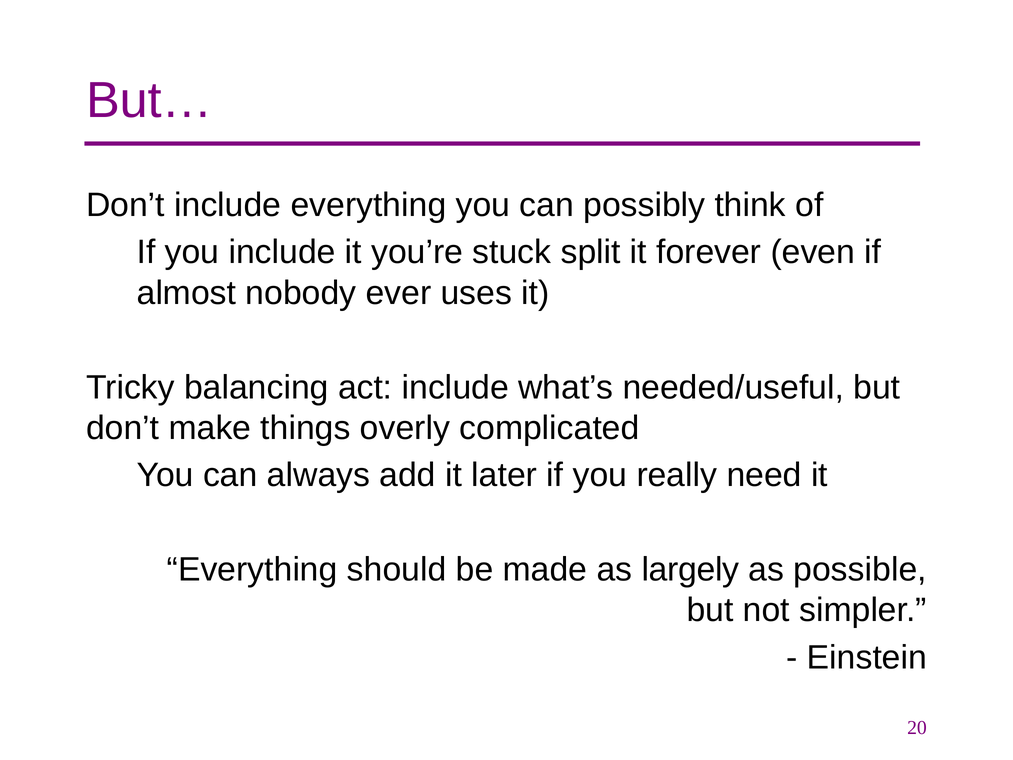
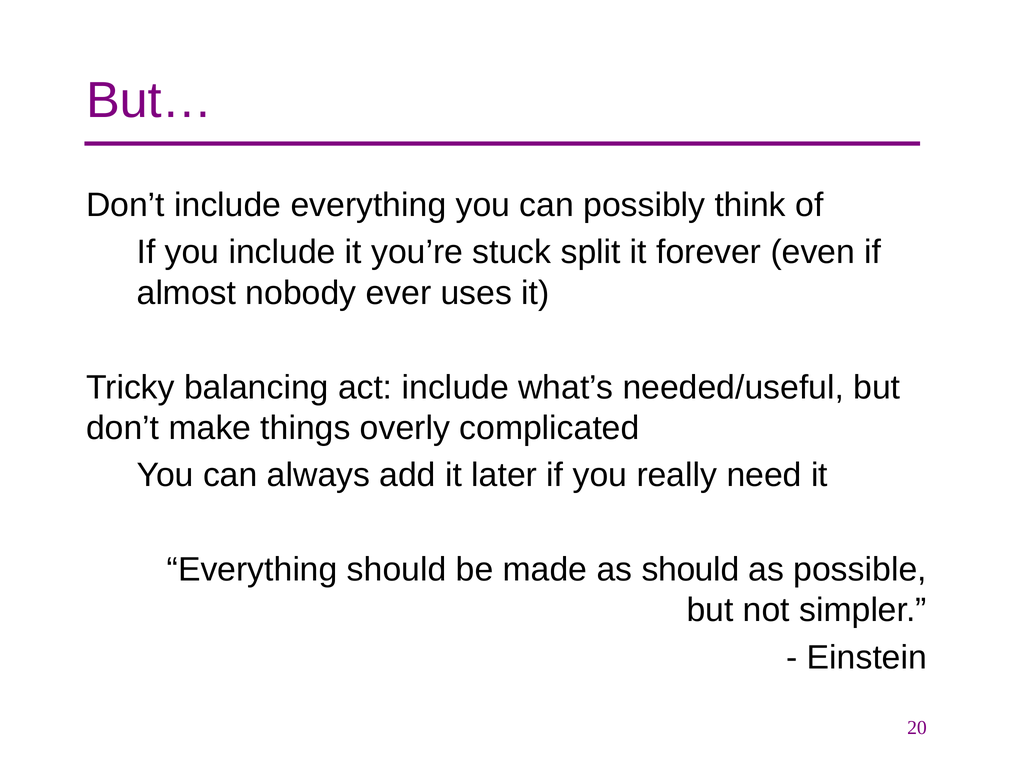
as largely: largely -> should (690, 570)
